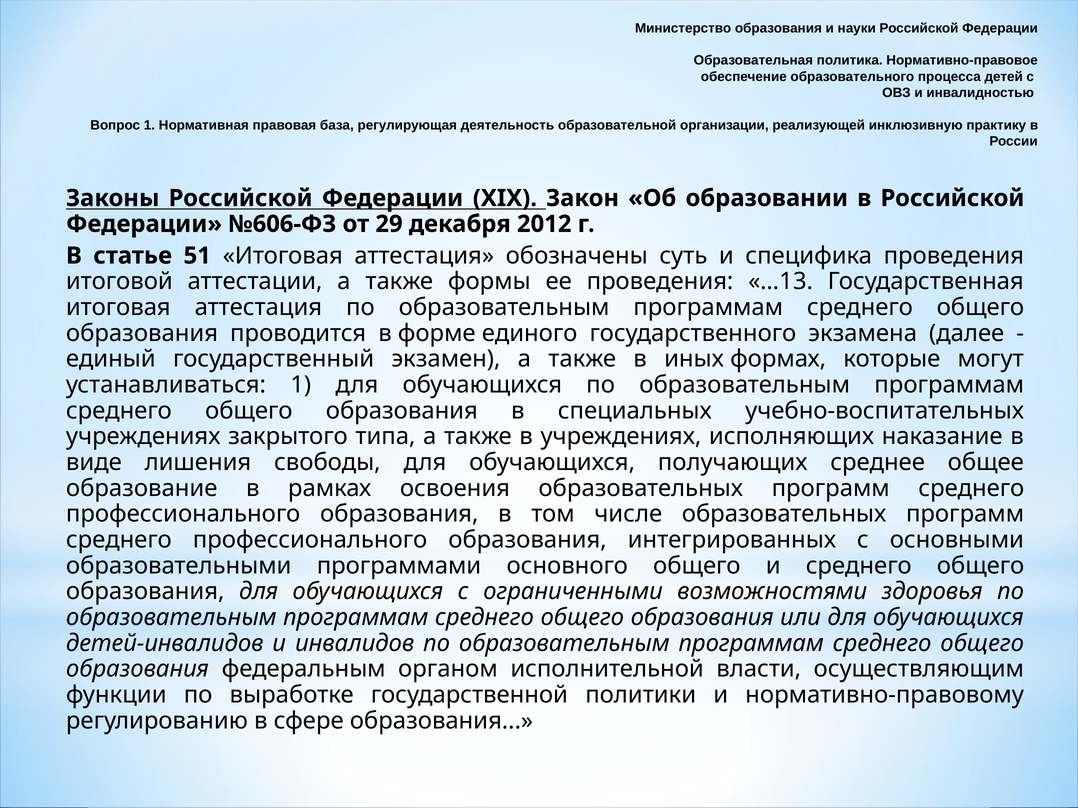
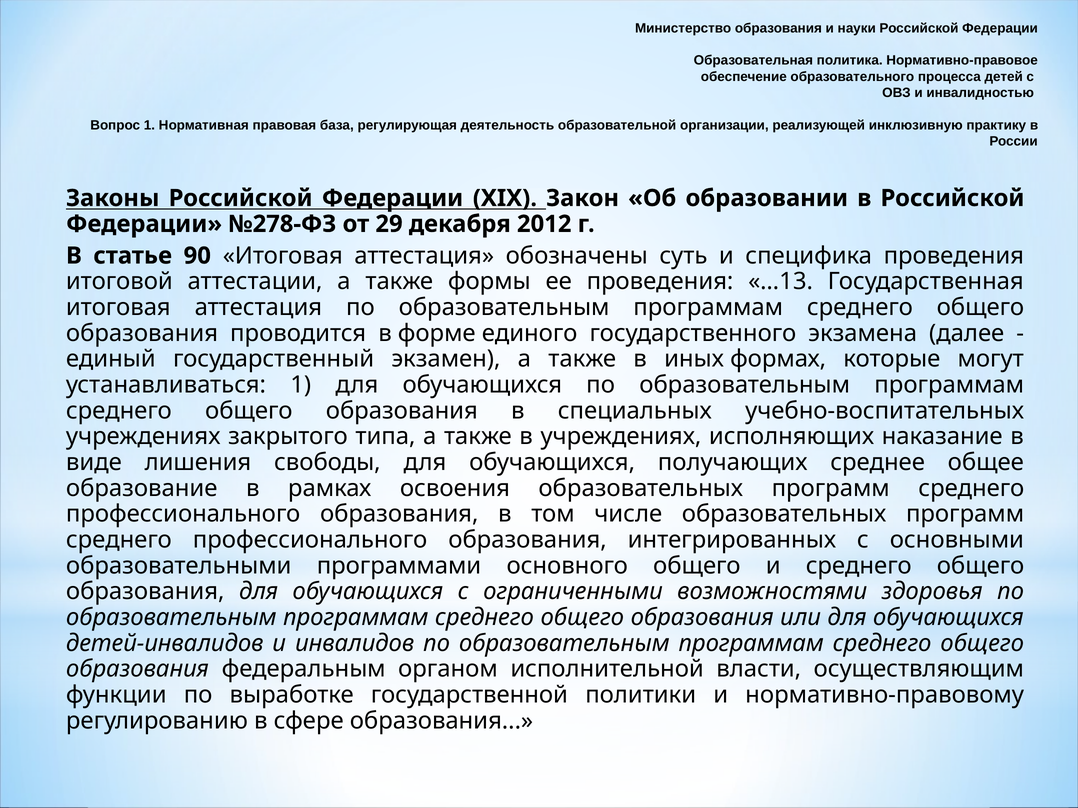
№606-ФЗ: №606-ФЗ -> №278-ФЗ (282, 224)
51: 51 -> 90 (197, 256)
